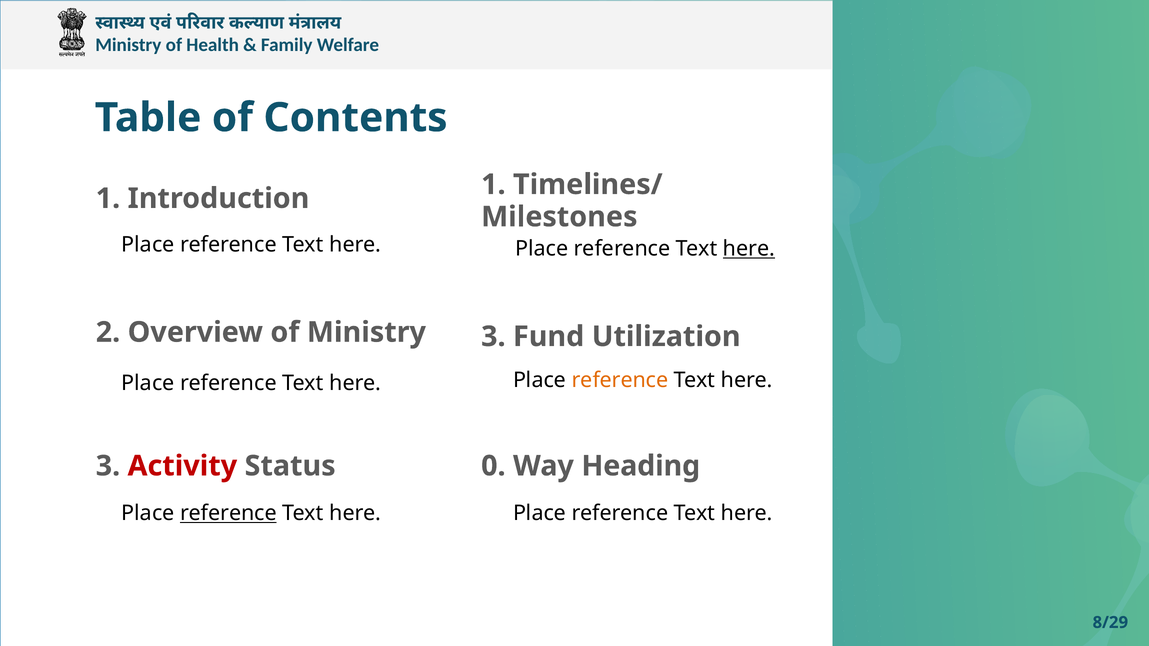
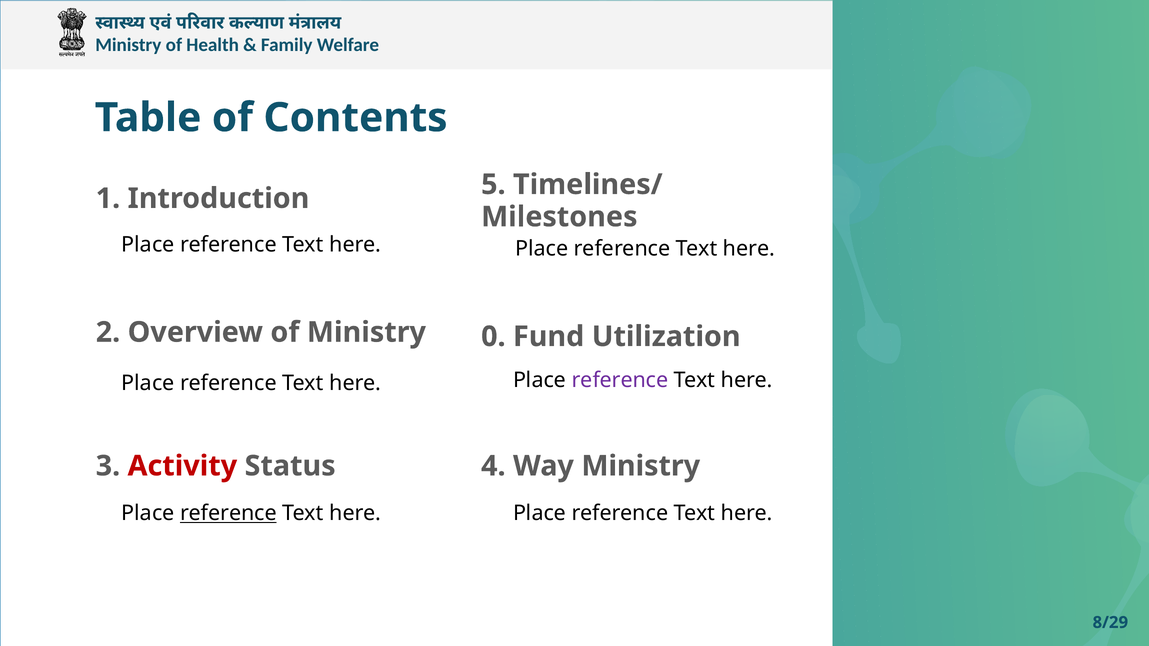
Introduction 1: 1 -> 5 (493, 185)
here underline: present -> none (749, 249)
Ministry 3: 3 -> 0 (493, 337)
reference colour: orange -> purple (620, 381)
0: 0 -> 4 (493, 466)
Way Heading: Heading -> Ministry (641, 466)
